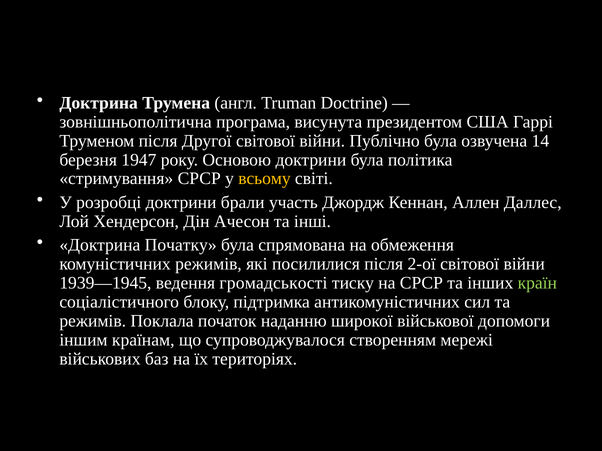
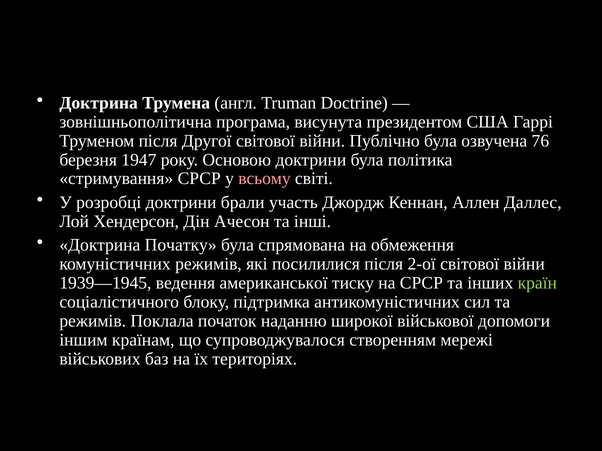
14: 14 -> 76 (540, 141)
всьому colour: yellow -> pink (264, 179)
громадськості: громадськості -> американської (274, 283)
